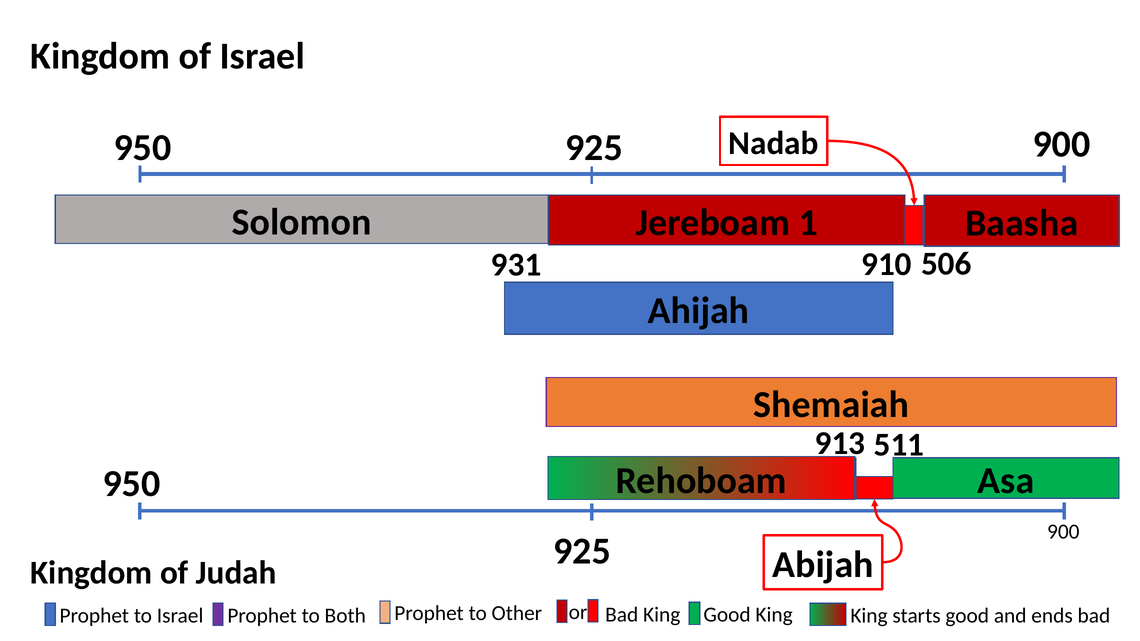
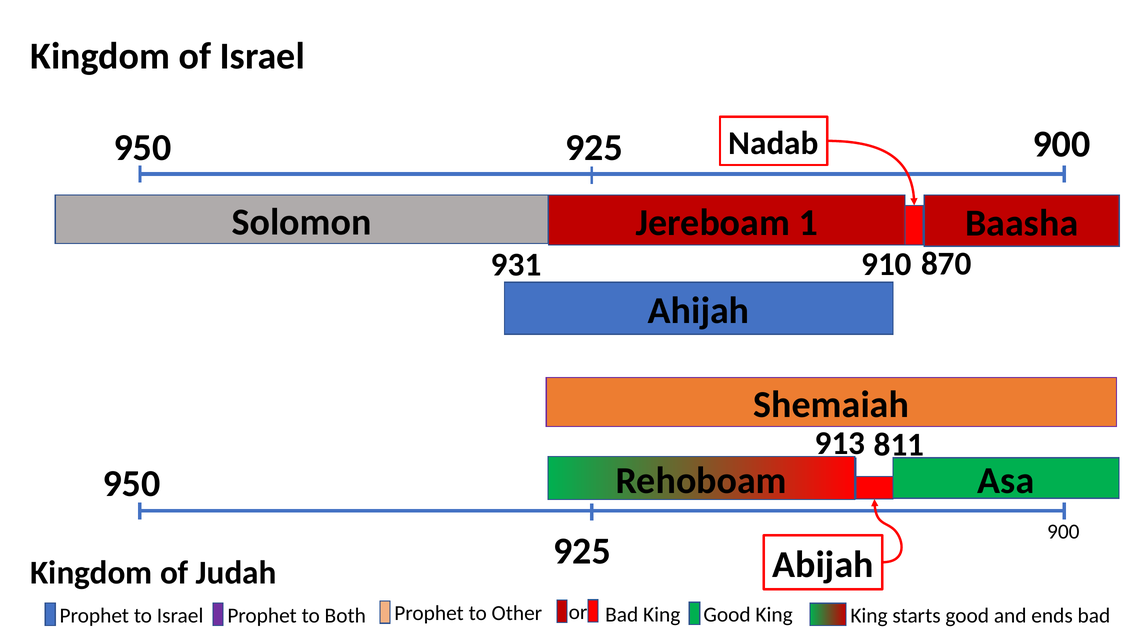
506: 506 -> 870 (946, 264)
511: 511 -> 811 (899, 445)
